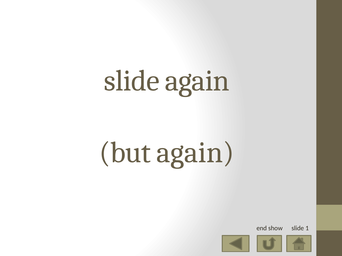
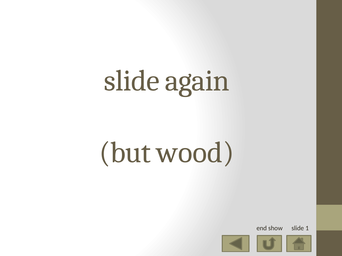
but again: again -> wood (195, 153)
